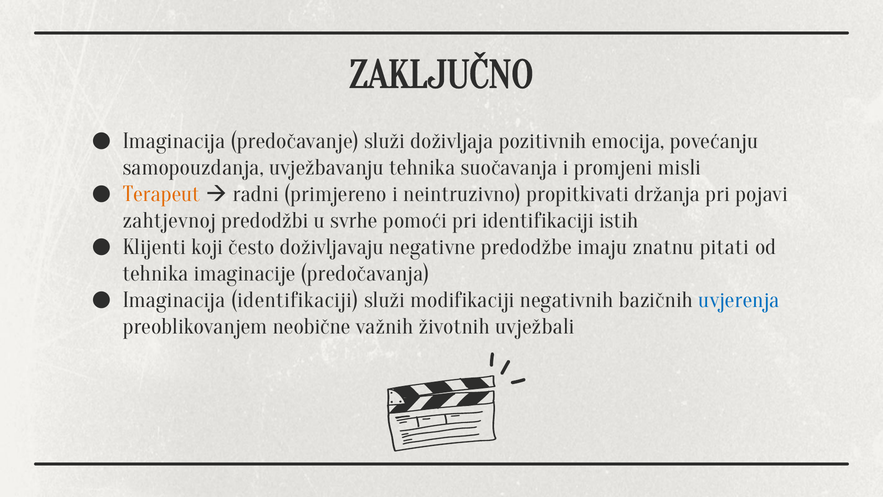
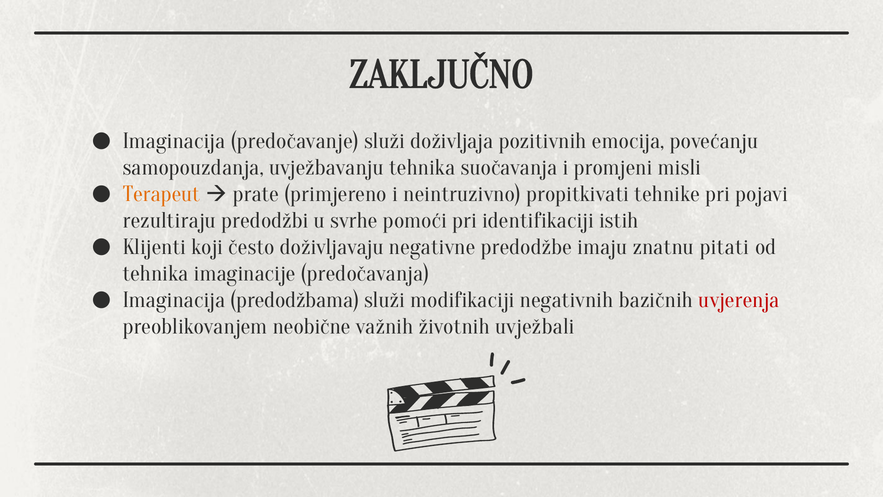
radni: radni -> prate (256, 194)
držanja: držanja -> tehnike (667, 194)
zahtjevnoj: zahtjevnoj -> rezultiraju (169, 220)
Imaginacija identifikaciji: identifikaciji -> predodžbama (295, 300)
uvjerenja colour: blue -> red (739, 300)
